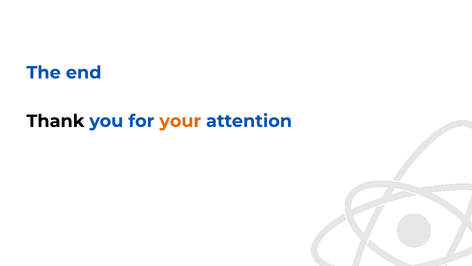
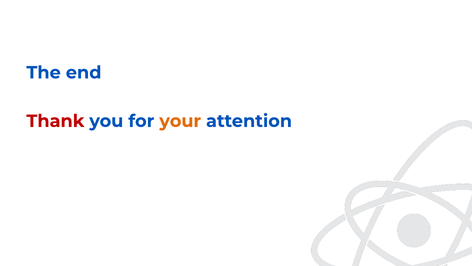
Thank colour: black -> red (55, 121)
